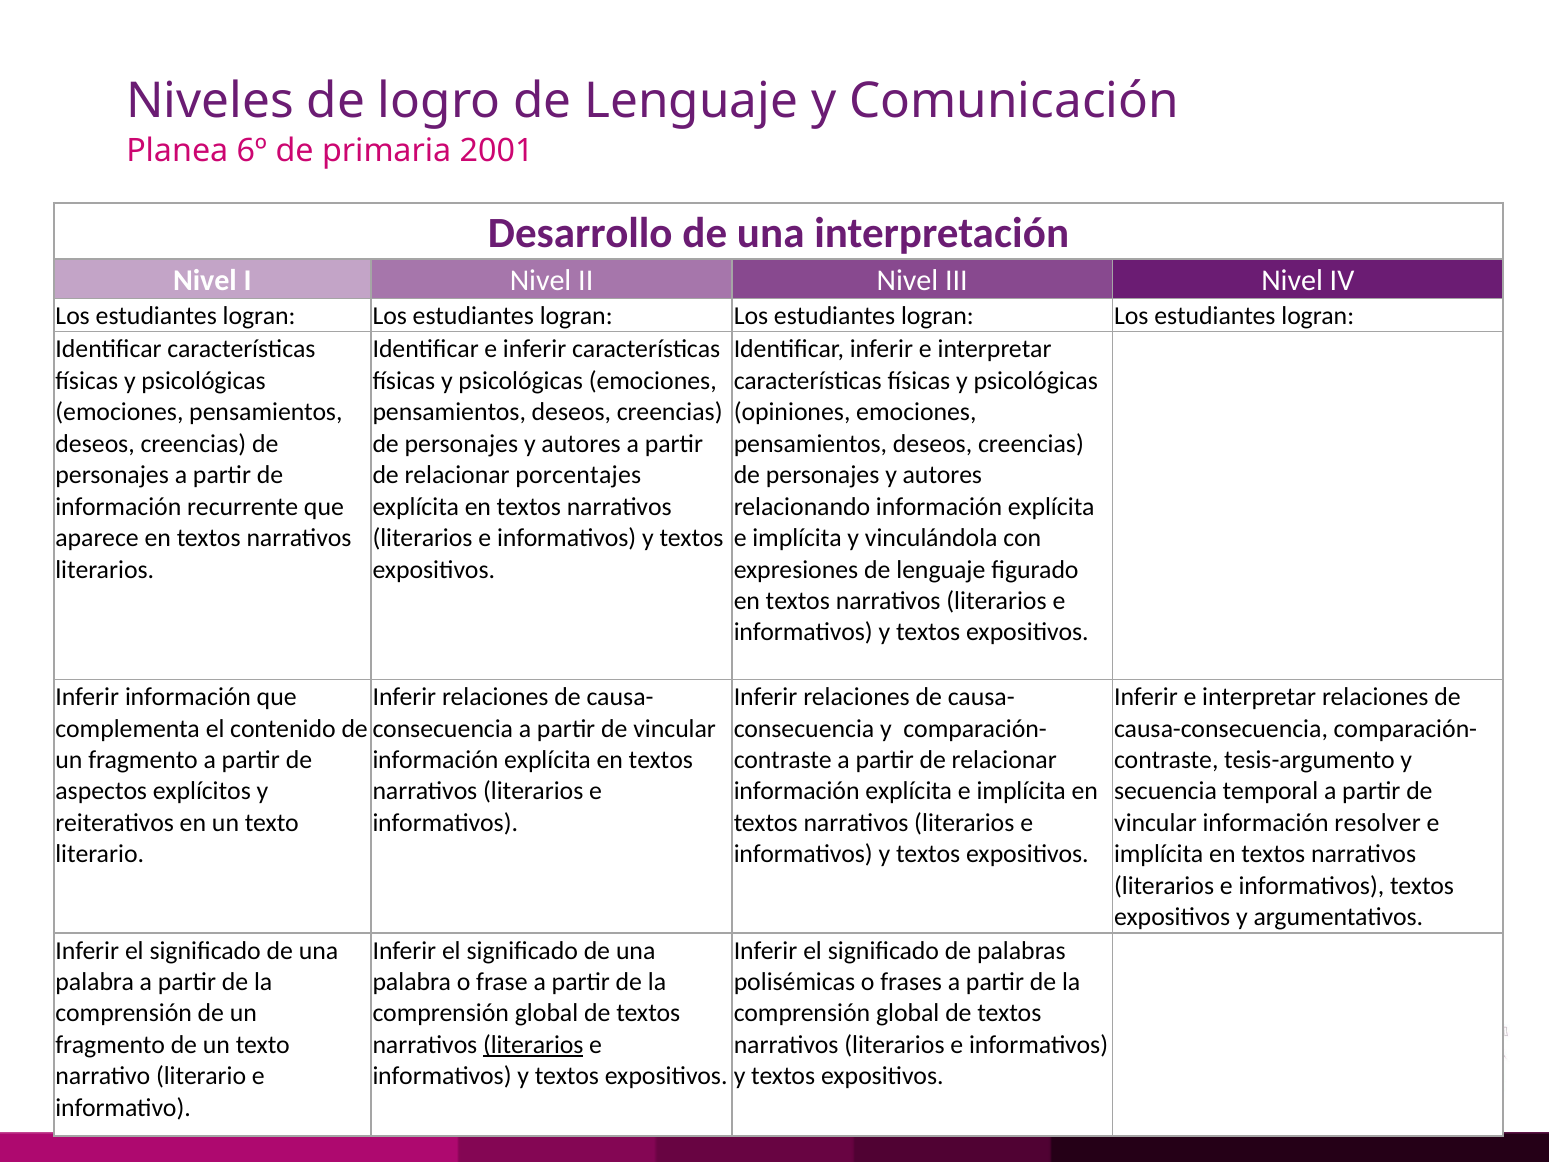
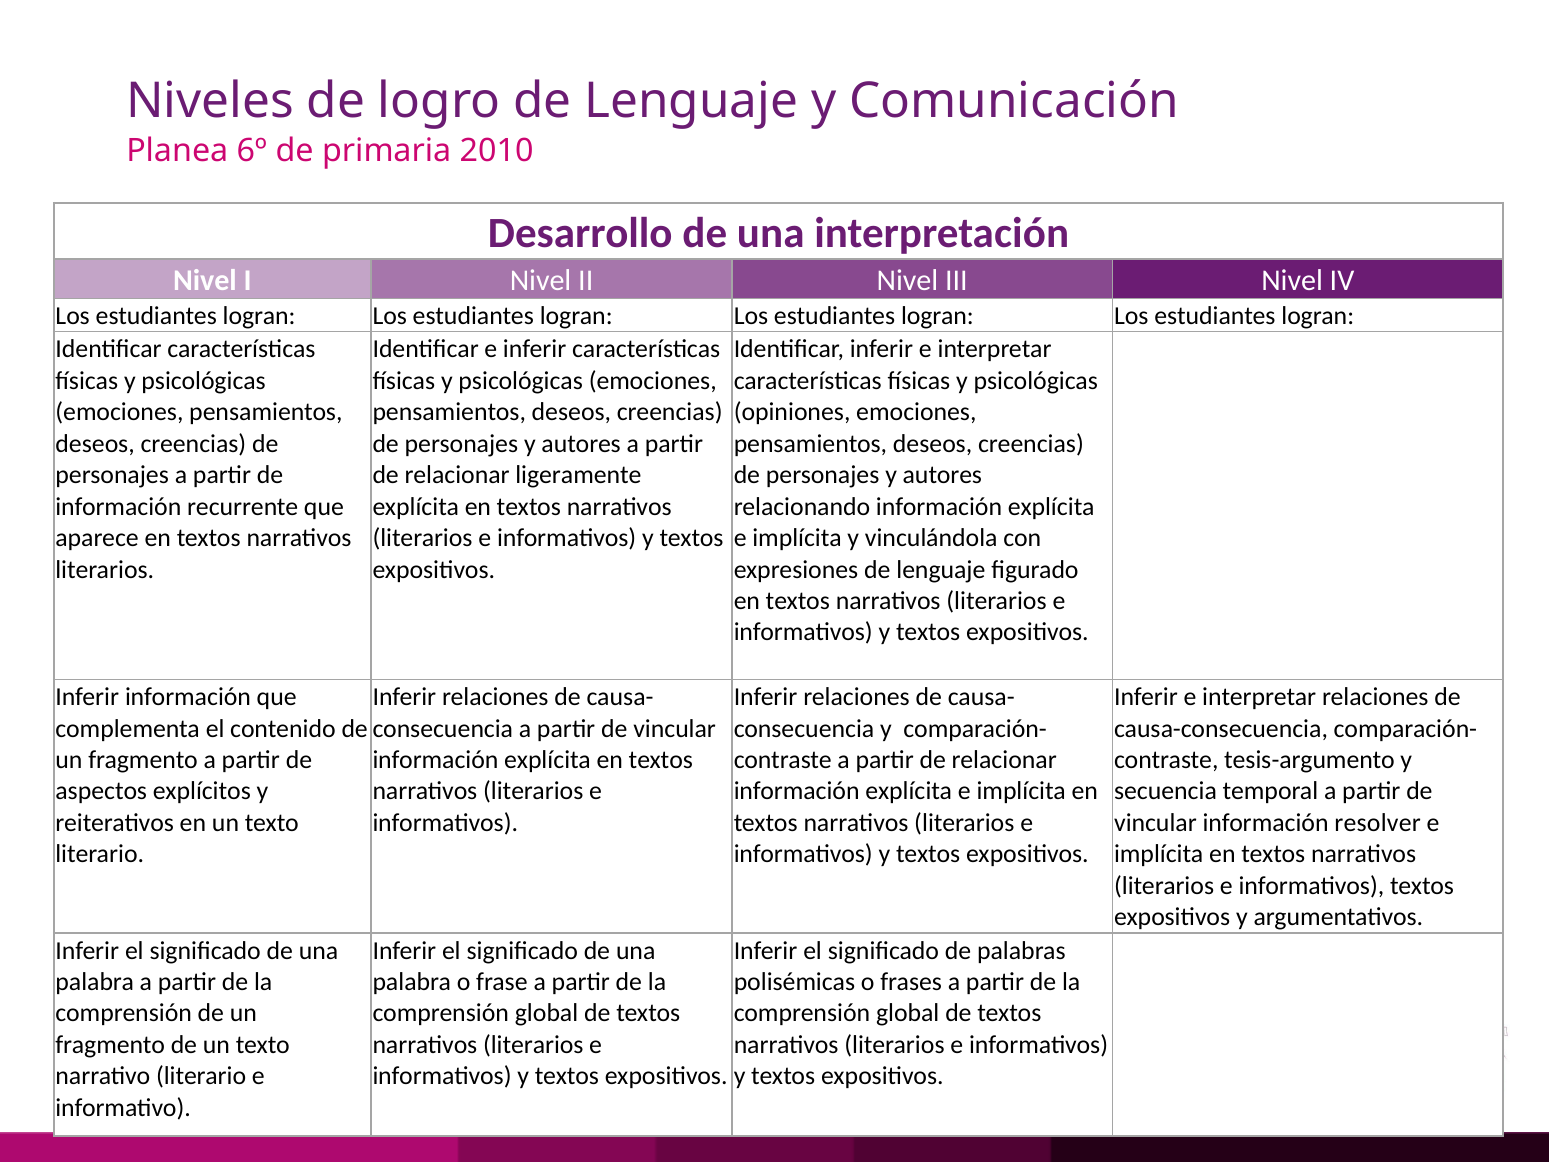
2001: 2001 -> 2010 (497, 151)
porcentajes: porcentajes -> ligeramente (578, 475)
literarios underline: present -> none (533, 1045)
